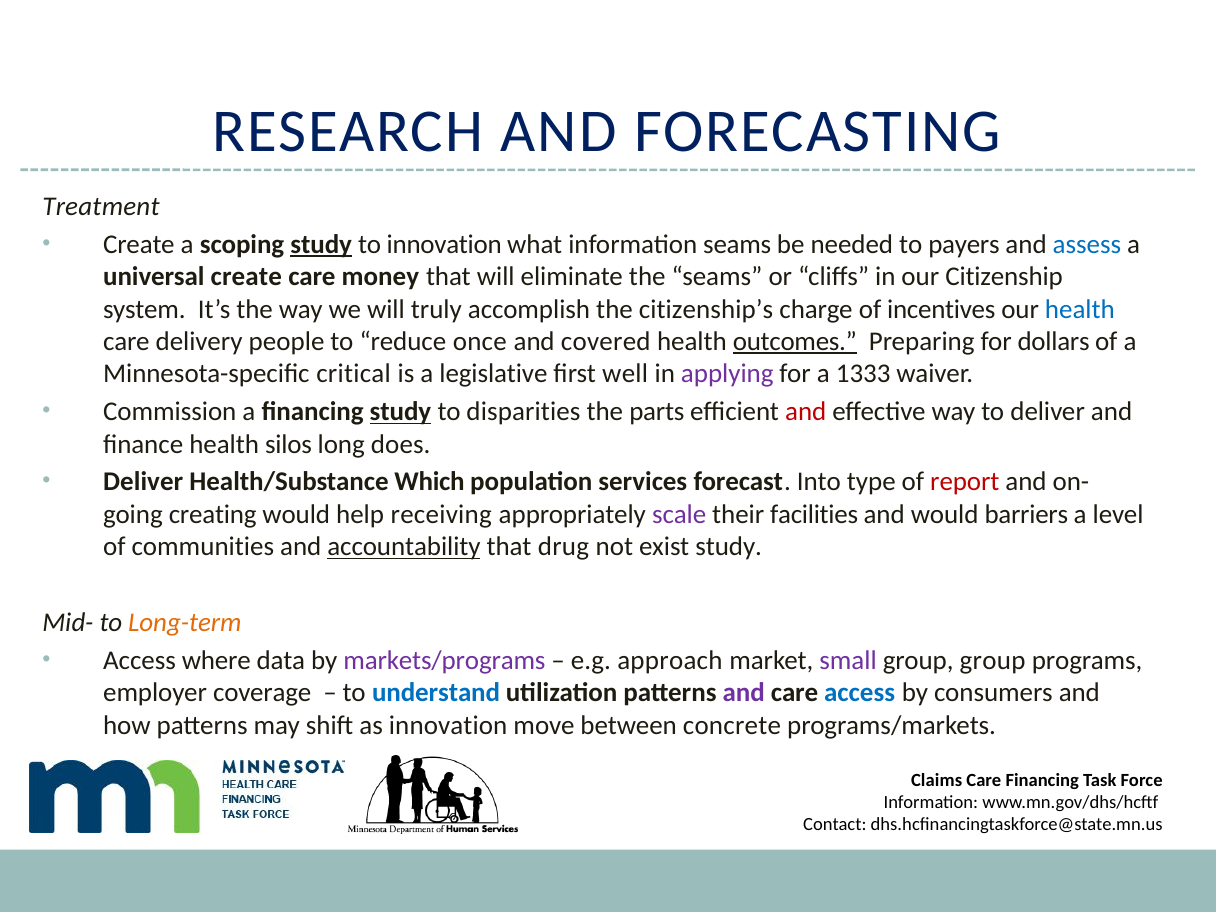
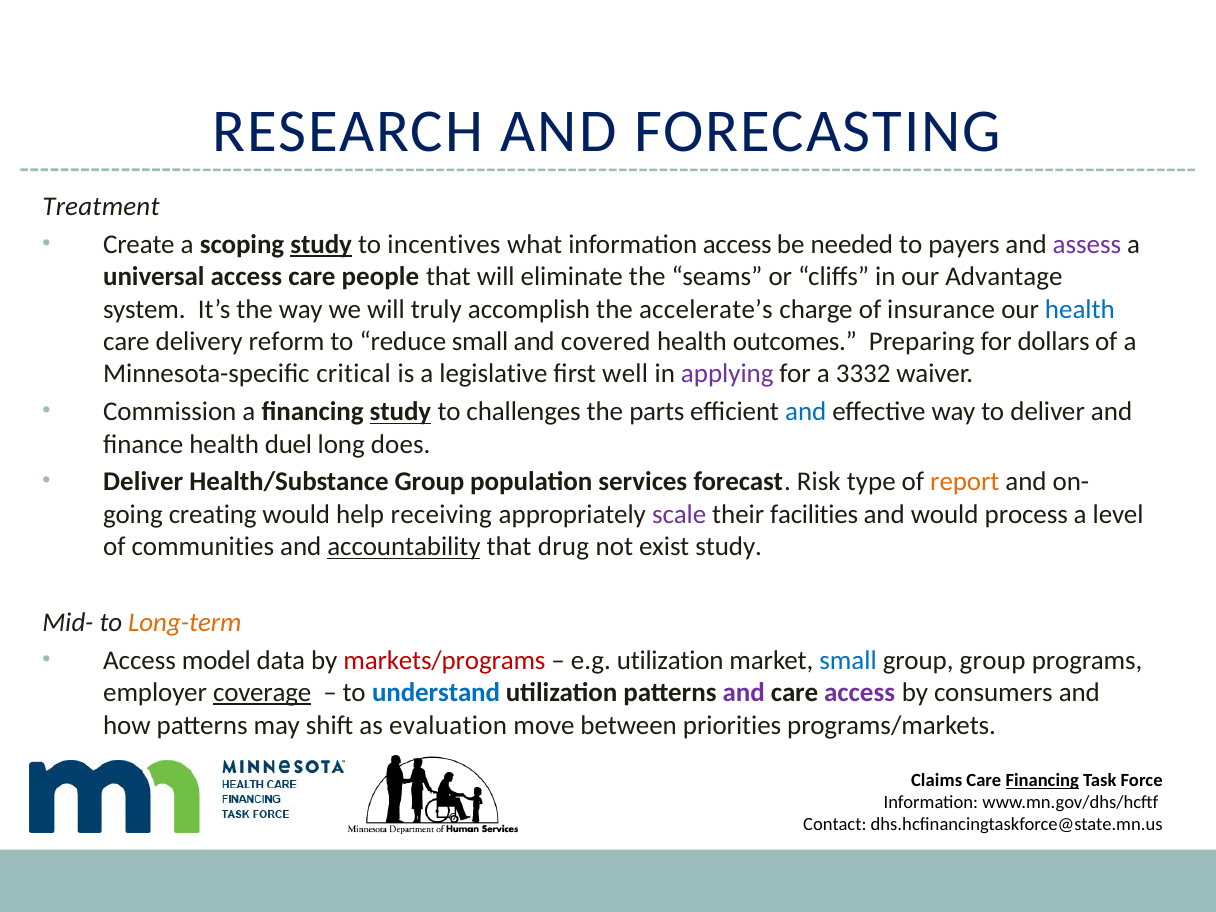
to innovation: innovation -> incentives (444, 244)
information seams: seams -> access (737, 244)
assess colour: blue -> purple (1087, 244)
universal create: create -> access (246, 277)
money: money -> people (380, 277)
Citizenship: Citizenship -> Advantage (1004, 277)
citizenship’s: citizenship’s -> accelerate’s (706, 309)
incentives: incentives -> insurance (941, 309)
people: people -> reform (287, 342)
reduce once: once -> small (480, 342)
outcomes underline: present -> none (795, 342)
1333: 1333 -> 3332 (863, 374)
disparities: disparities -> challenges (524, 412)
and colour: red -> blue (806, 412)
silos: silos -> duel (288, 444)
Health/Substance Which: Which -> Group (429, 482)
Into: Into -> Risk (819, 482)
report colour: red -> orange (965, 482)
barriers: barriers -> process (1026, 514)
where: where -> model (216, 660)
markets/programs colour: purple -> red (444, 660)
e.g approach: approach -> utilization (670, 660)
small colour: purple -> blue (848, 660)
coverage underline: none -> present (262, 693)
access colour: blue -> purple (860, 693)
as innovation: innovation -> evaluation (448, 725)
concrete: concrete -> priorities (732, 725)
Financing underline: none -> present (1042, 780)
